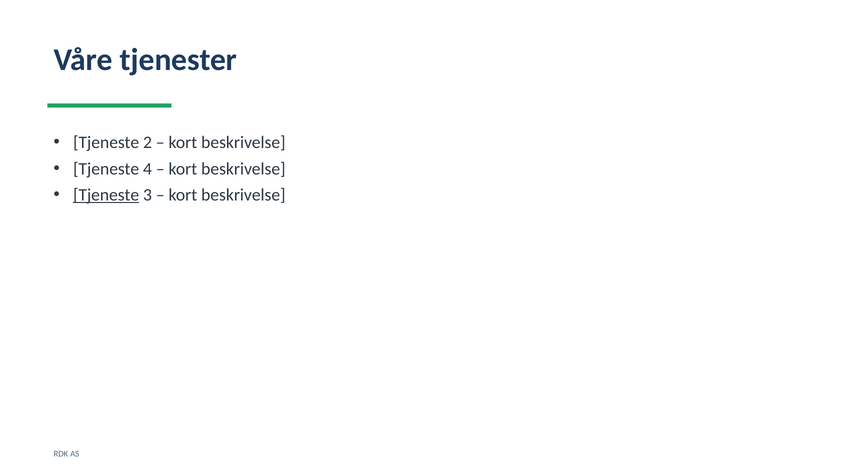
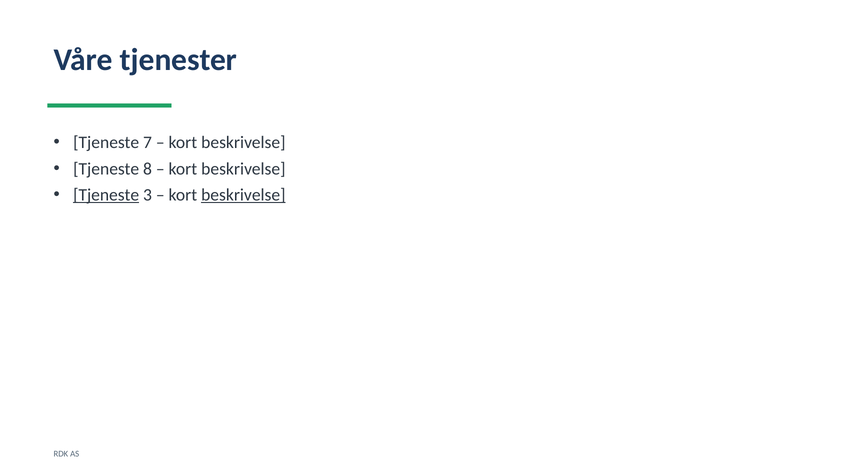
2: 2 -> 7 (147, 142)
4: 4 -> 8 (147, 169)
beskrivelse underline: none -> present (243, 195)
